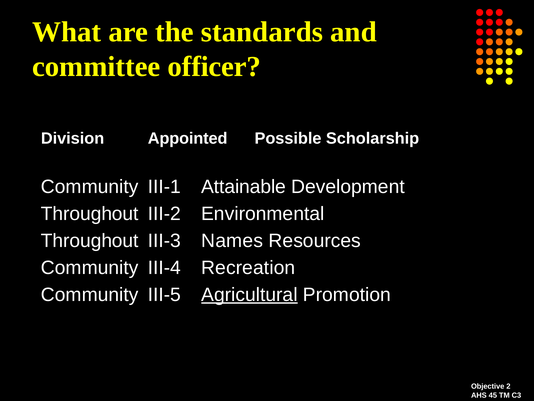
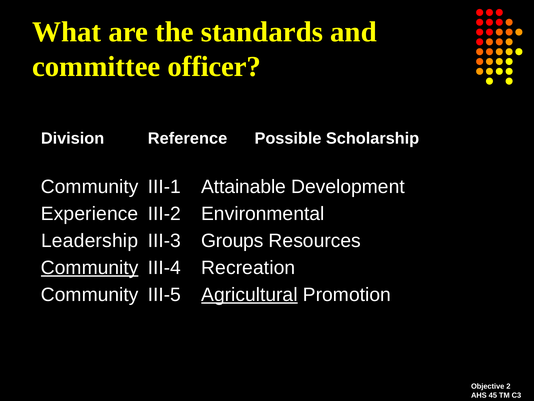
Appointed: Appointed -> Reference (188, 138)
Throughout: Throughout -> Experience (90, 213)
Throughout: Throughout -> Leadership (90, 240)
Names: Names -> Groups (232, 240)
Community underline: none -> present (90, 267)
